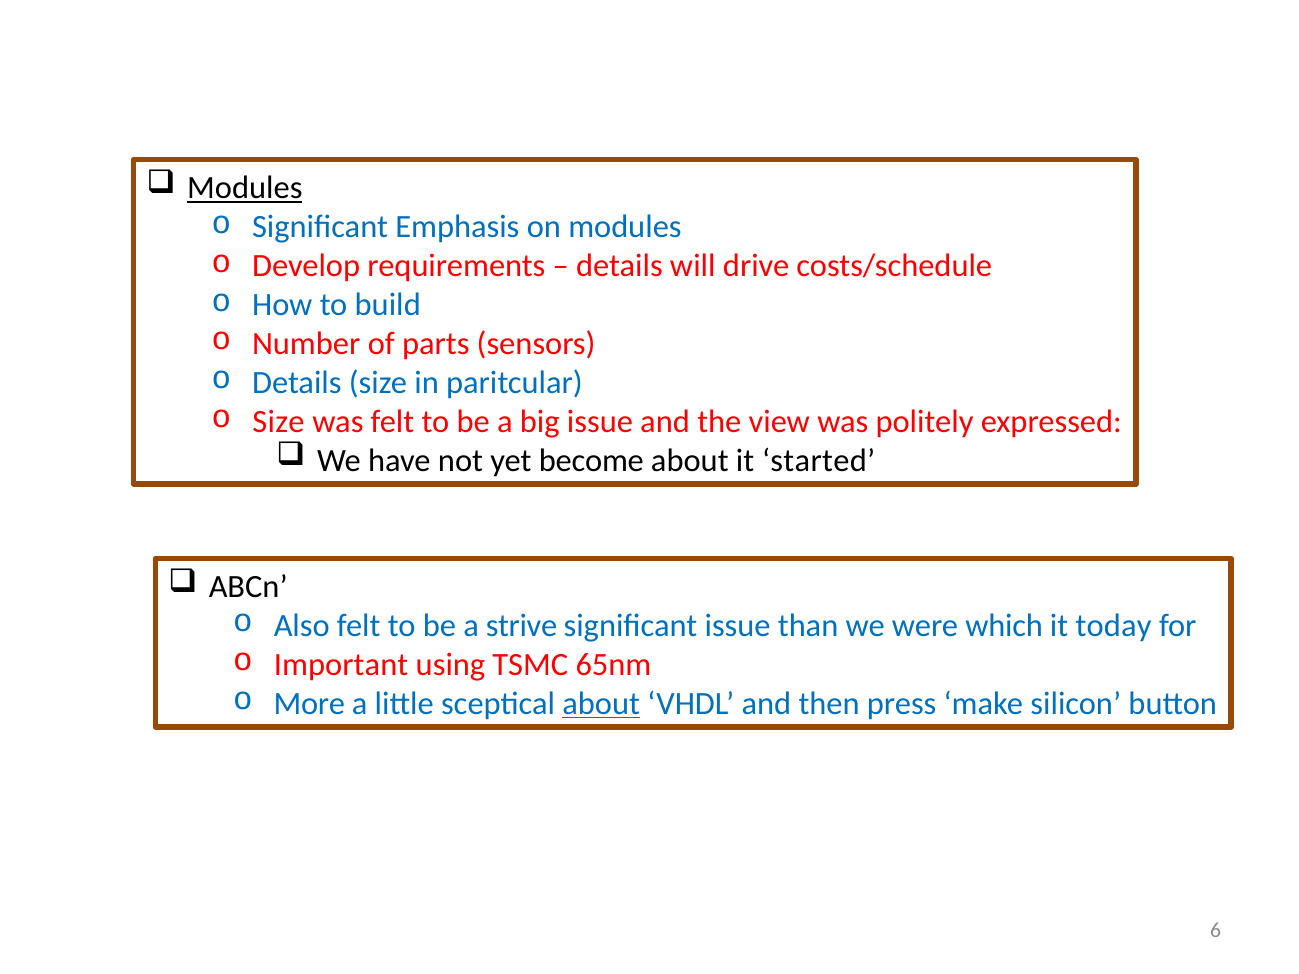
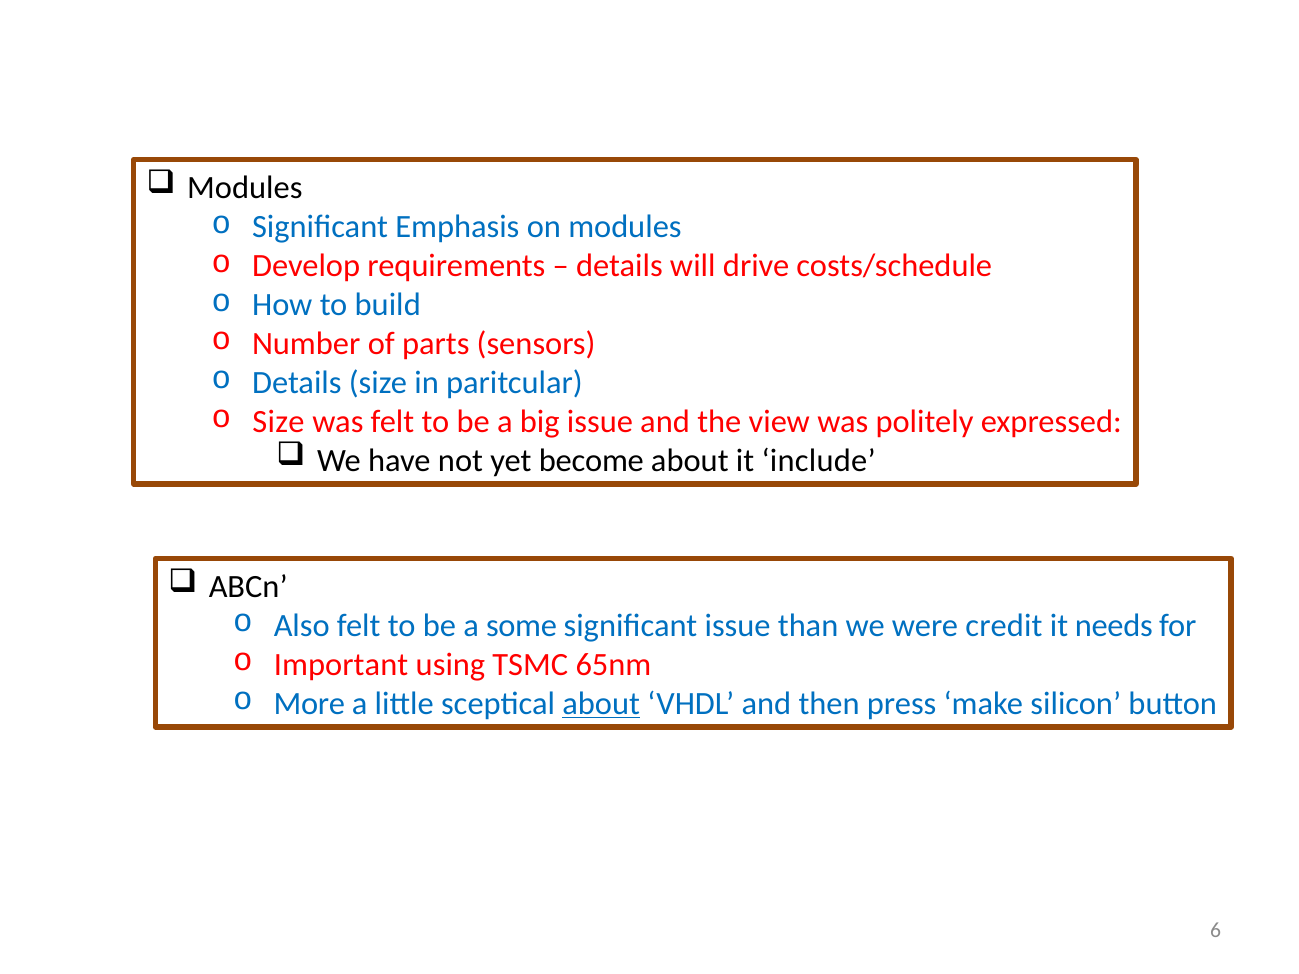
Modules underline: present -> none (245, 188)
started: started -> include (819, 461)
strive: strive -> some (521, 626)
which: which -> credit (1004, 626)
today: today -> needs (1114, 626)
